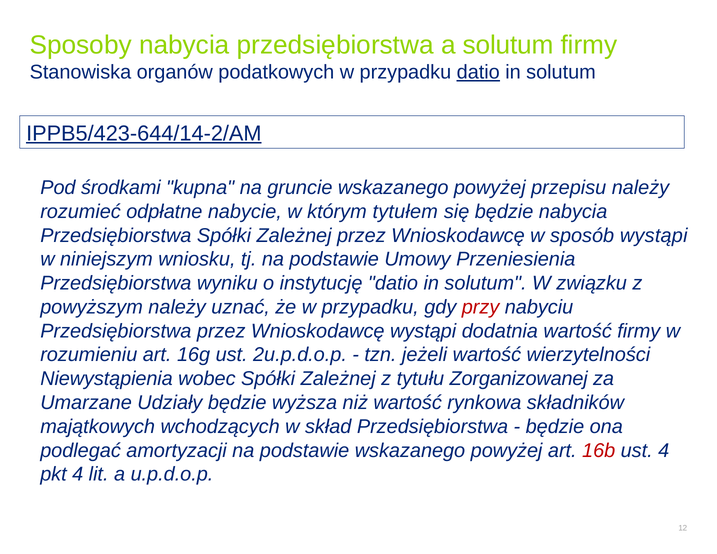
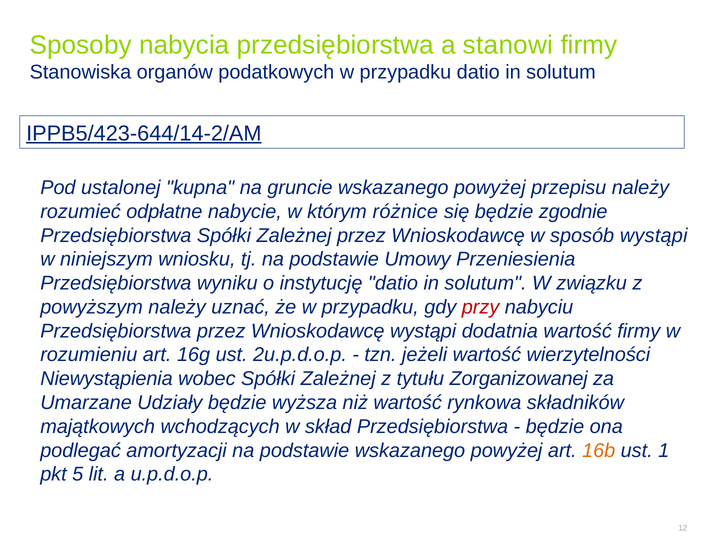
a solutum: solutum -> stanowi (508, 45)
datio underline: present -> none (478, 72)
środkami: środkami -> ustalonej (121, 188)
tytułem: tytułem -> różnice (405, 212)
będzie nabycia: nabycia -> zgodnie (573, 212)
16b colour: red -> orange (599, 451)
ust 4: 4 -> 1 (664, 451)
pkt 4: 4 -> 5 (78, 474)
